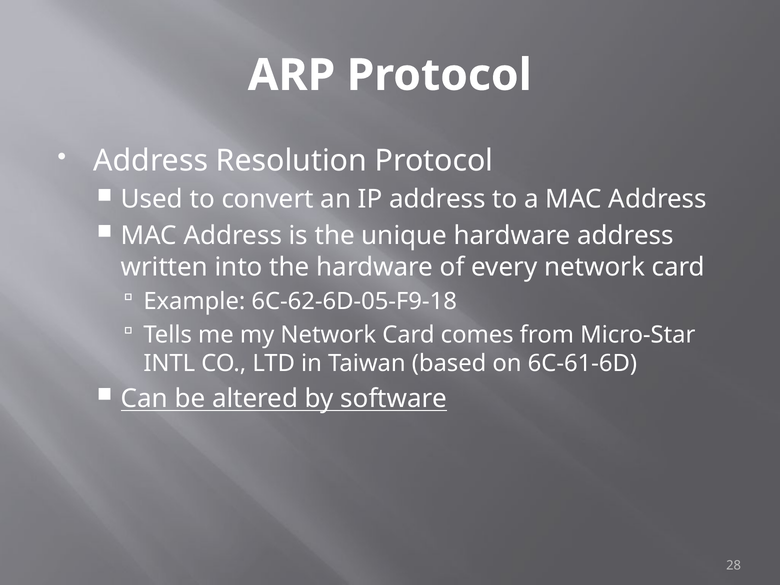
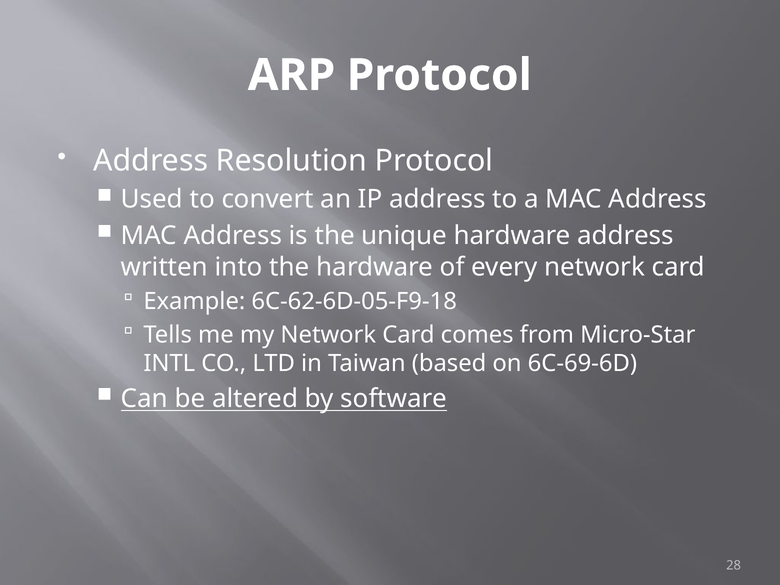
6C-61-6D: 6C-61-6D -> 6C-69-6D (582, 363)
